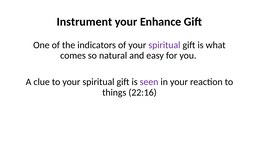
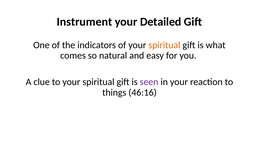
Enhance: Enhance -> Detailed (161, 22)
spiritual colour: purple -> orange (164, 45)
22:16: 22:16 -> 46:16 (143, 92)
